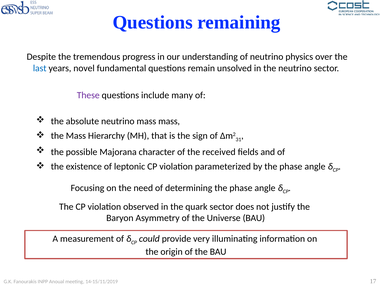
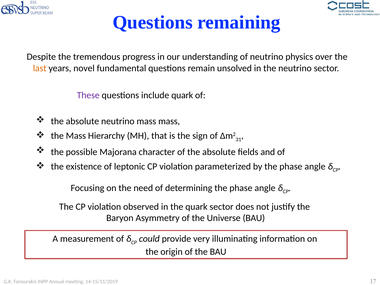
last colour: blue -> orange (40, 68)
include many: many -> quark (182, 95)
of the received: received -> absolute (219, 152)
